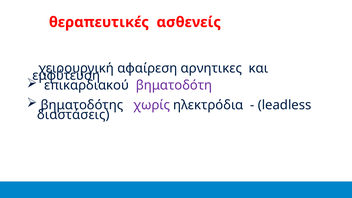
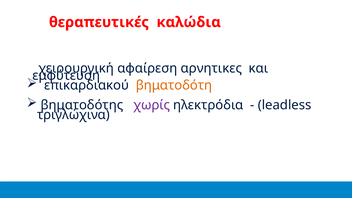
ασθενείς: ασθενείς -> καλώδια (189, 22)
βηματοδότη colour: purple -> orange (174, 85)
διαστάσεις: διαστάσεις -> τριγλώχινα (73, 115)
